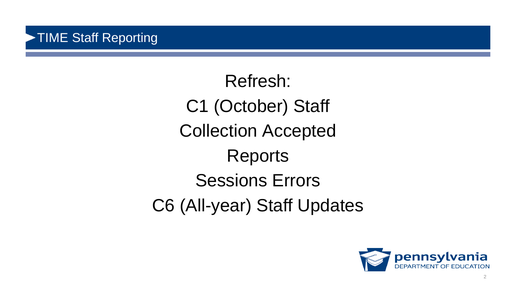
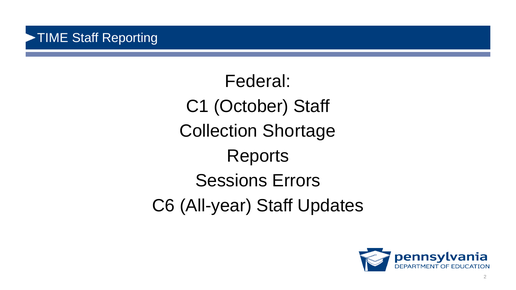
Refresh: Refresh -> Federal (258, 82)
Accepted: Accepted -> Shortage (299, 131)
